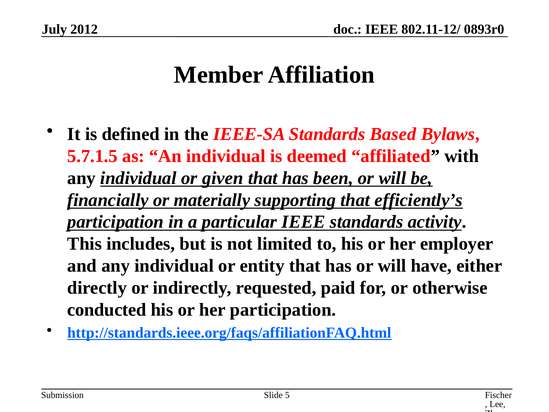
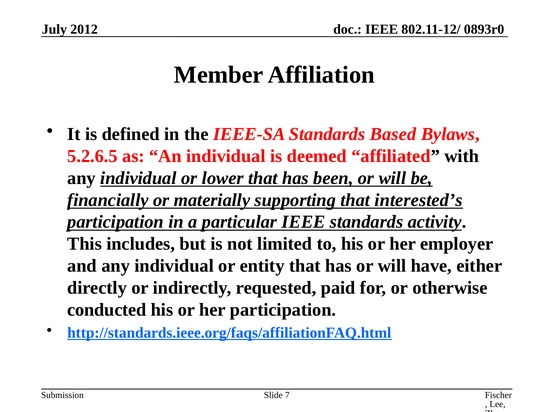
5.7.1.5: 5.7.1.5 -> 5.2.6.5 (92, 156)
given: given -> lower (223, 178)
efficiently’s: efficiently’s -> interested’s (419, 200)
5: 5 -> 7 (287, 395)
